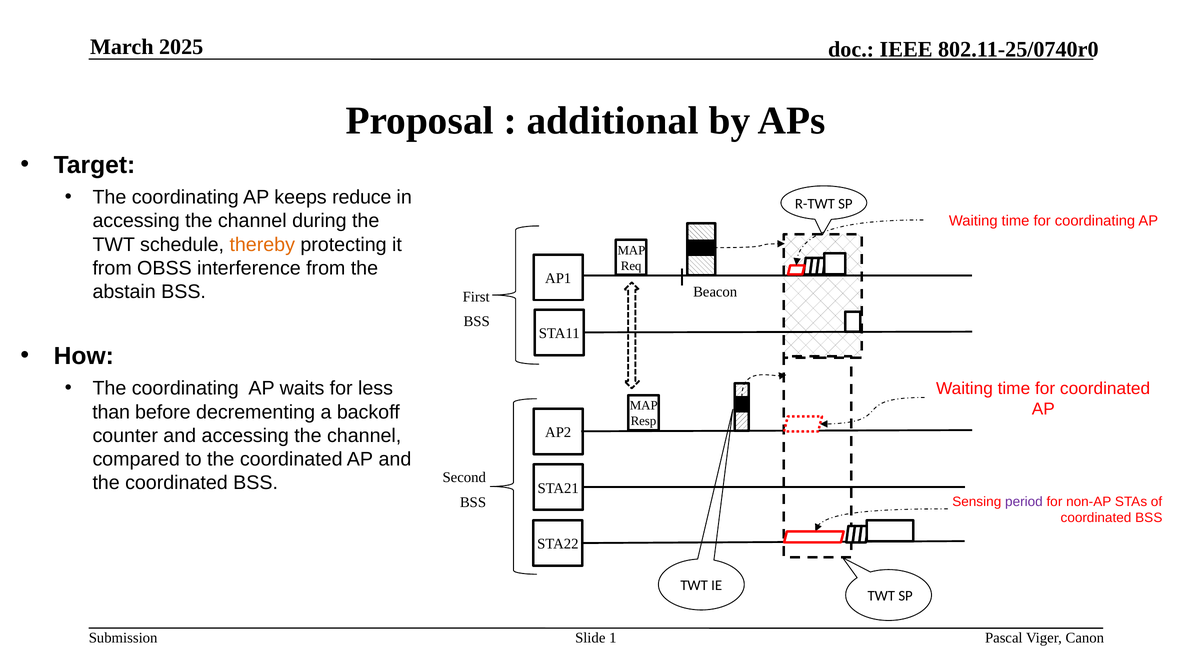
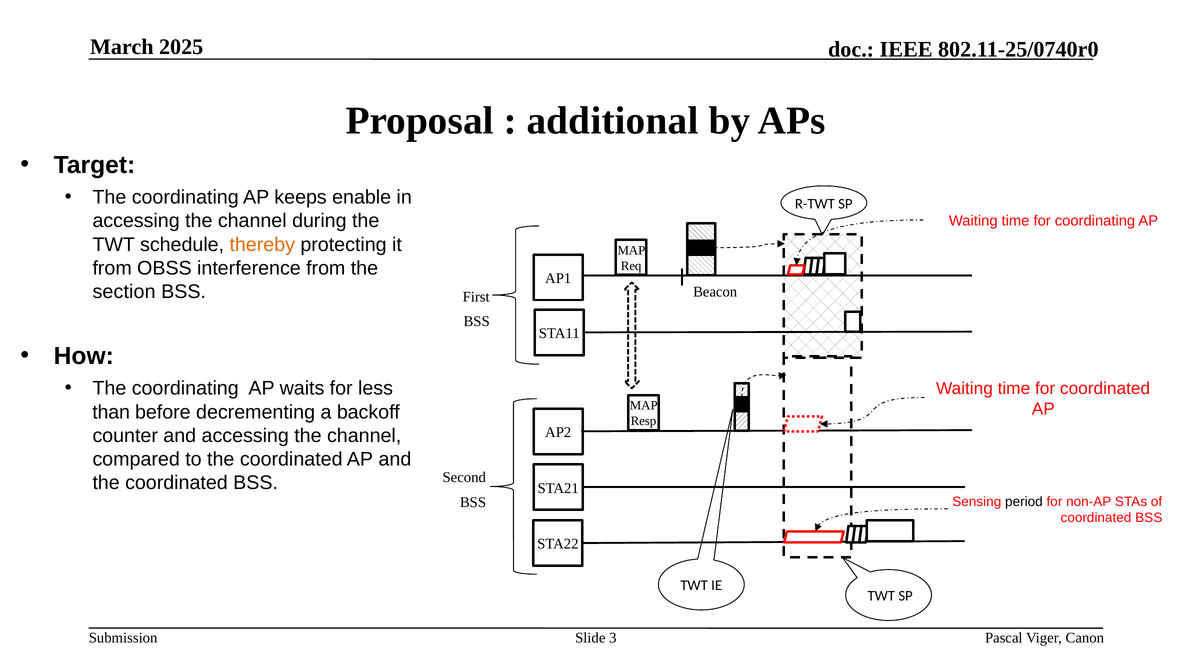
reduce: reduce -> enable (362, 197)
abstain: abstain -> section (124, 292)
period colour: purple -> black (1024, 502)
1: 1 -> 3 (613, 638)
